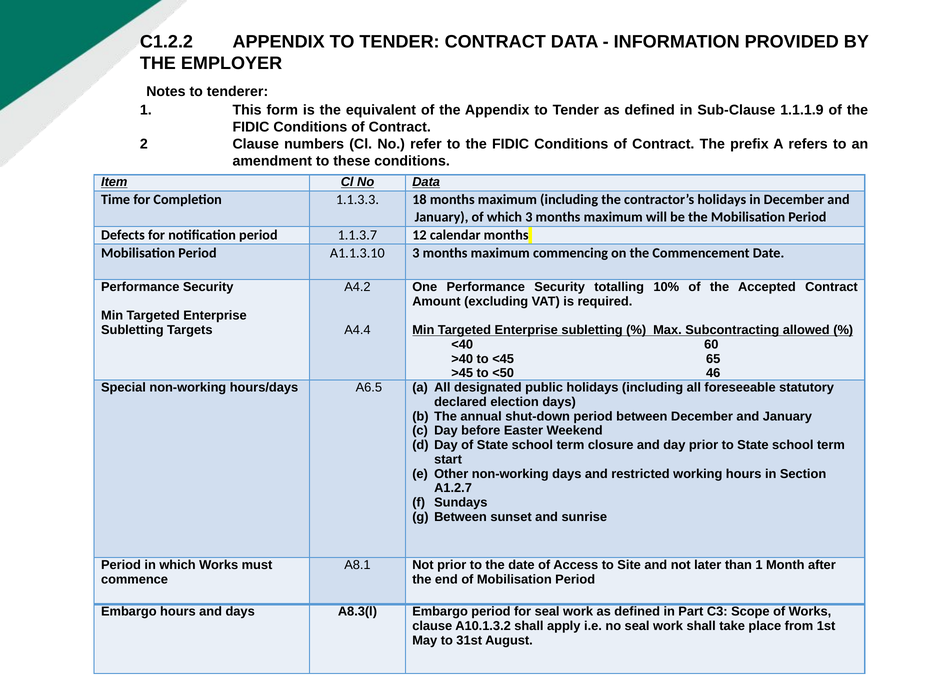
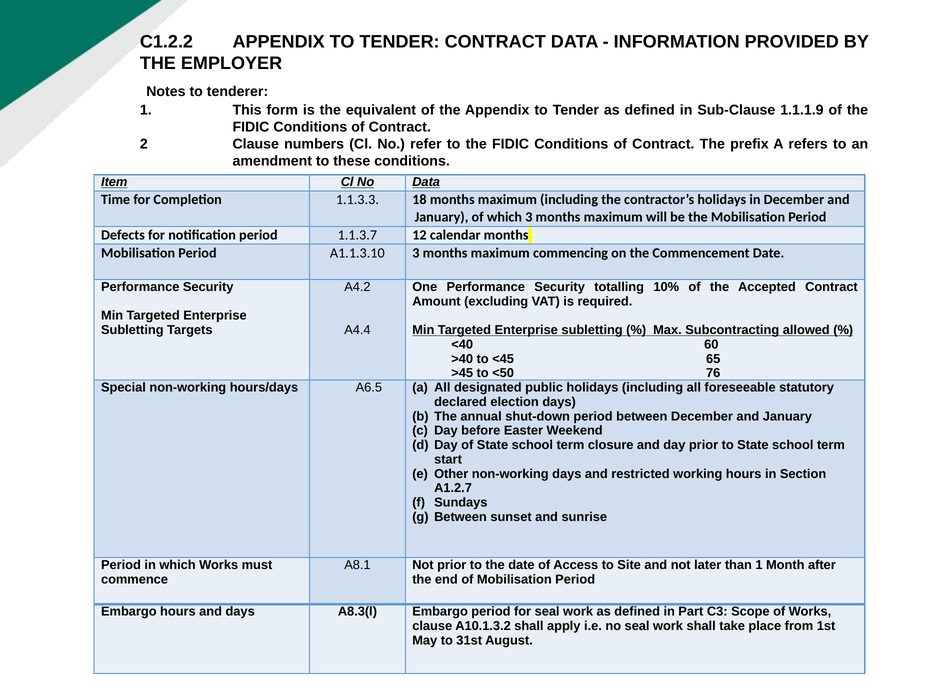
46: 46 -> 76 (713, 373)
